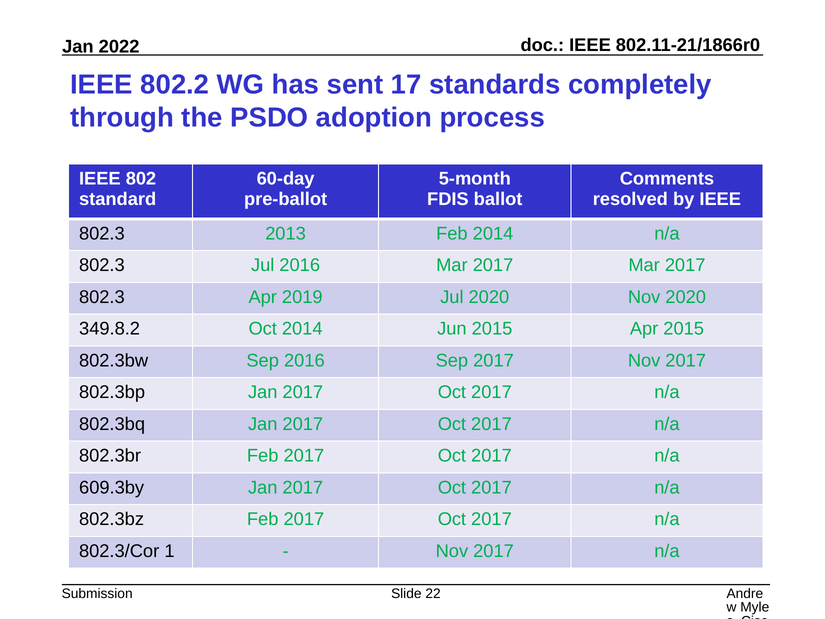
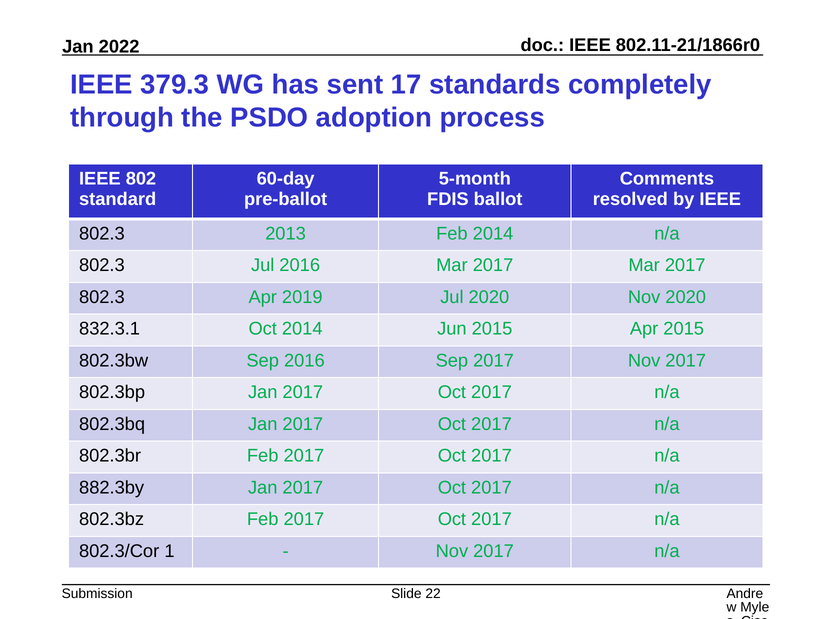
802.2: 802.2 -> 379.3 (175, 84)
349.8.2: 349.8.2 -> 832.3.1 (110, 329)
609.3by: 609.3by -> 882.3by (112, 487)
